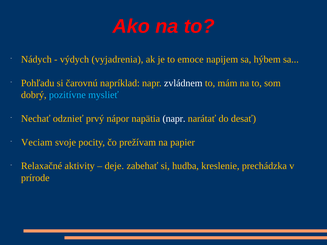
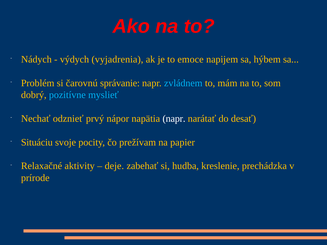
Pohľadu: Pohľadu -> Problém (38, 83)
napríklad: napríklad -> správanie (120, 83)
zvládnem colour: white -> light blue (183, 83)
Veciam: Veciam -> Situáciu (37, 142)
